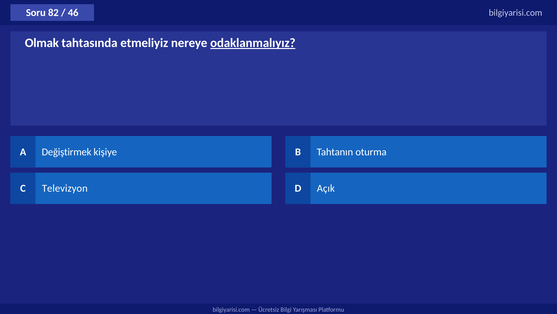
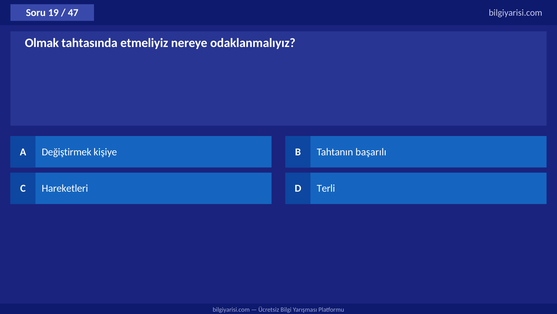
82: 82 -> 19 (53, 13)
46: 46 -> 47 (73, 13)
odaklanmalıyız underline: present -> none (253, 43)
oturma: oturma -> başarılı (371, 152)
Televizyon: Televizyon -> Hareketleri (65, 188)
Açık: Açık -> Terli (326, 188)
